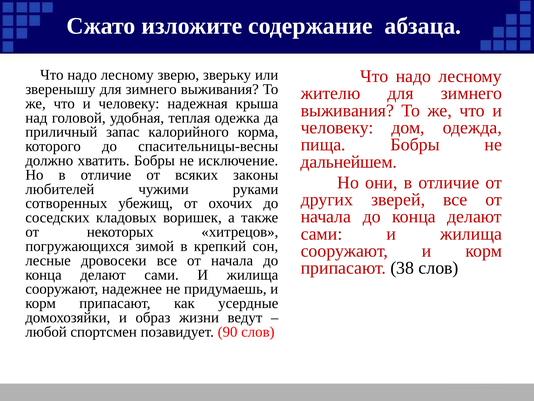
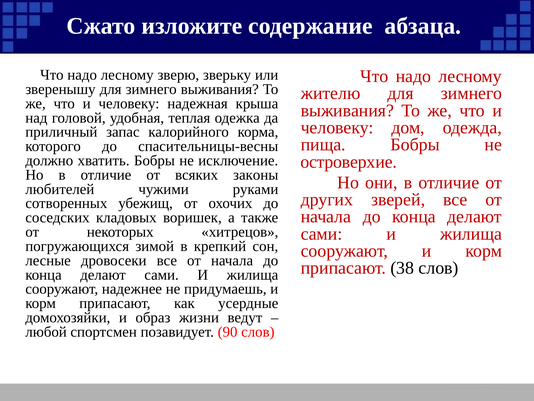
дальнейшем: дальнейшем -> островерхие (349, 162)
